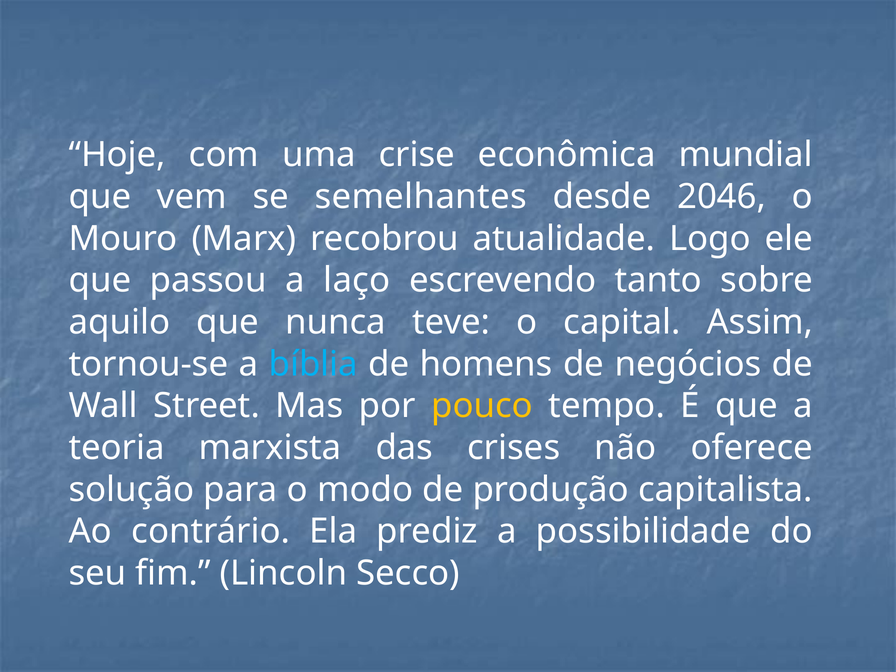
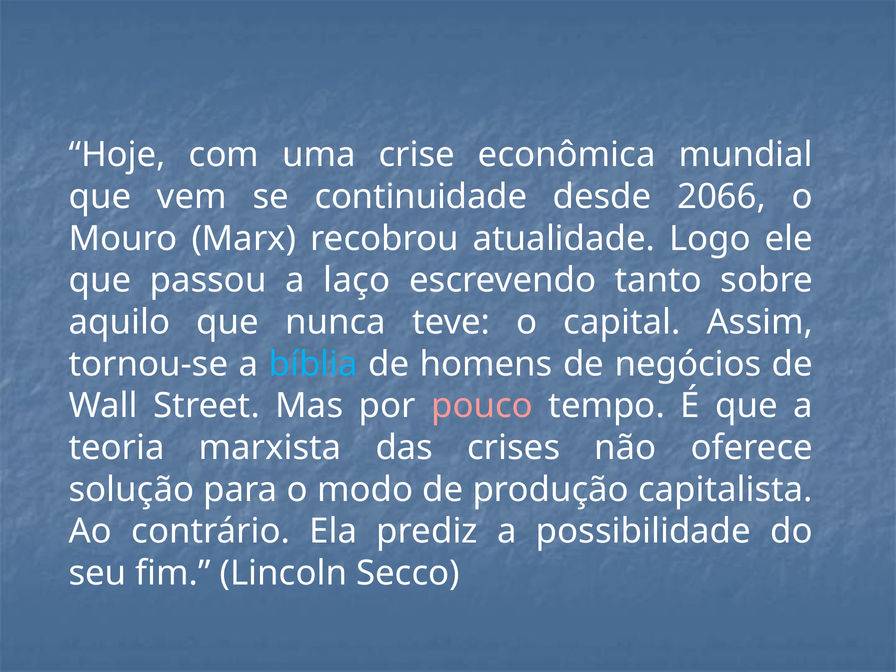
semelhantes: semelhantes -> continuidade (421, 197)
2046: 2046 -> 2066 (722, 197)
pouco colour: yellow -> pink (482, 406)
